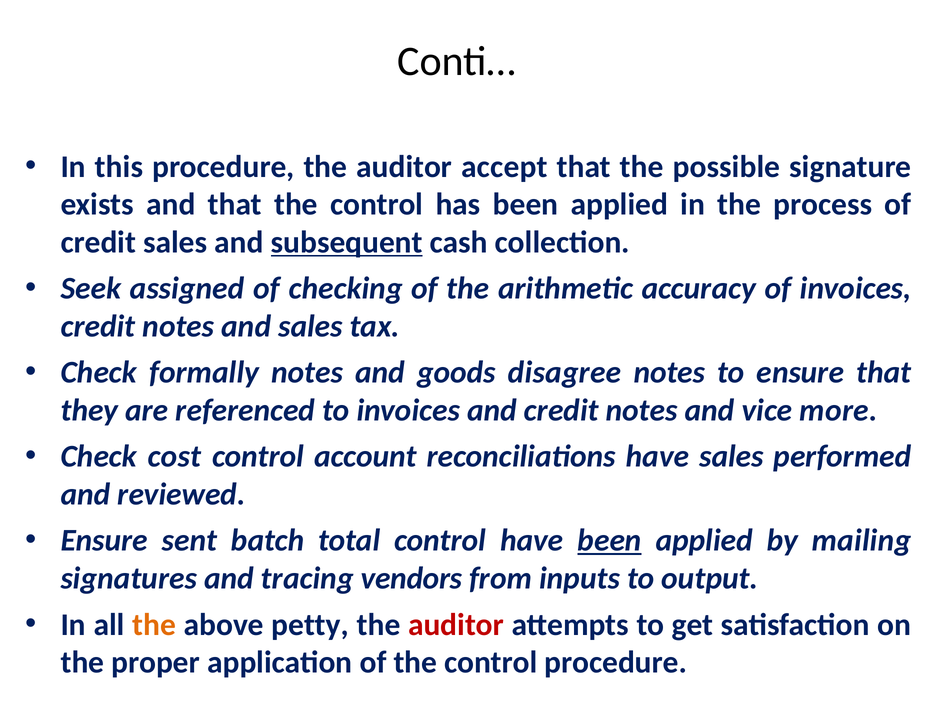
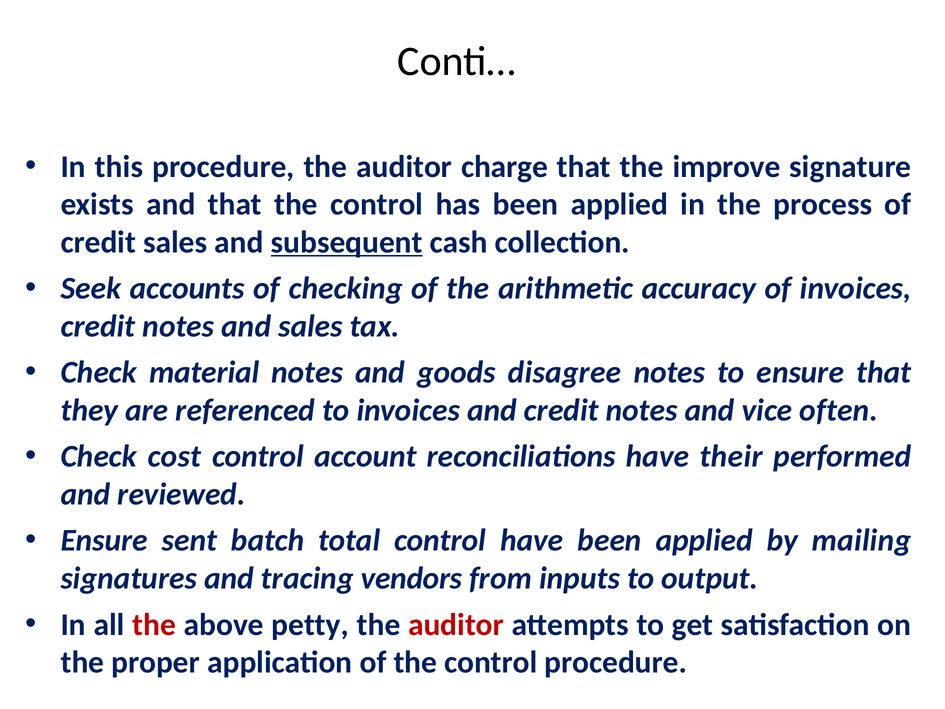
accept: accept -> charge (505, 167)
possible: possible -> improve (727, 167)
assigned: assigned -> accounts (187, 288)
formally: formally -> material (204, 372)
more: more -> often (839, 410)
have sales: sales -> their (731, 456)
been underline: present -> none (609, 540)
the colour: orange -> red (154, 624)
